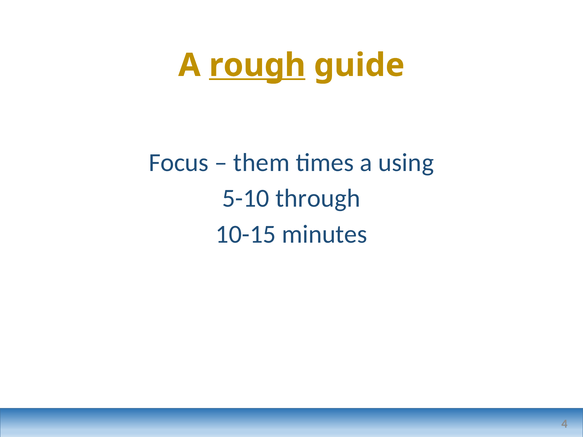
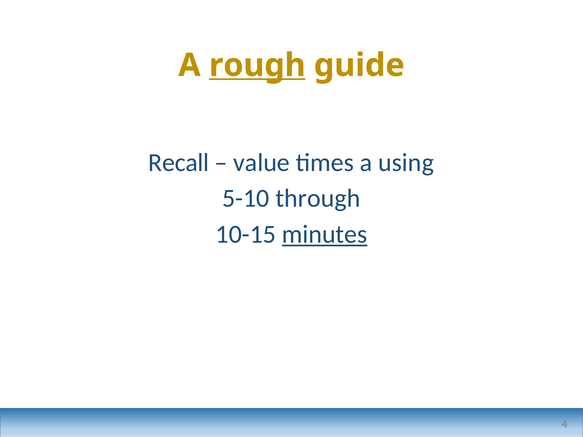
Focus: Focus -> Recall (179, 163)
them: them -> value (262, 163)
minutes underline: none -> present (325, 235)
